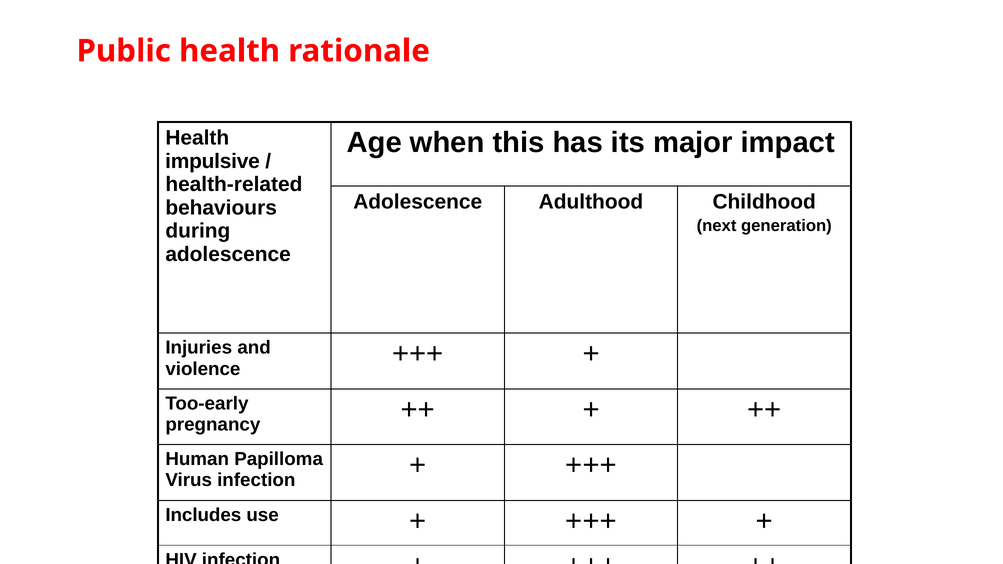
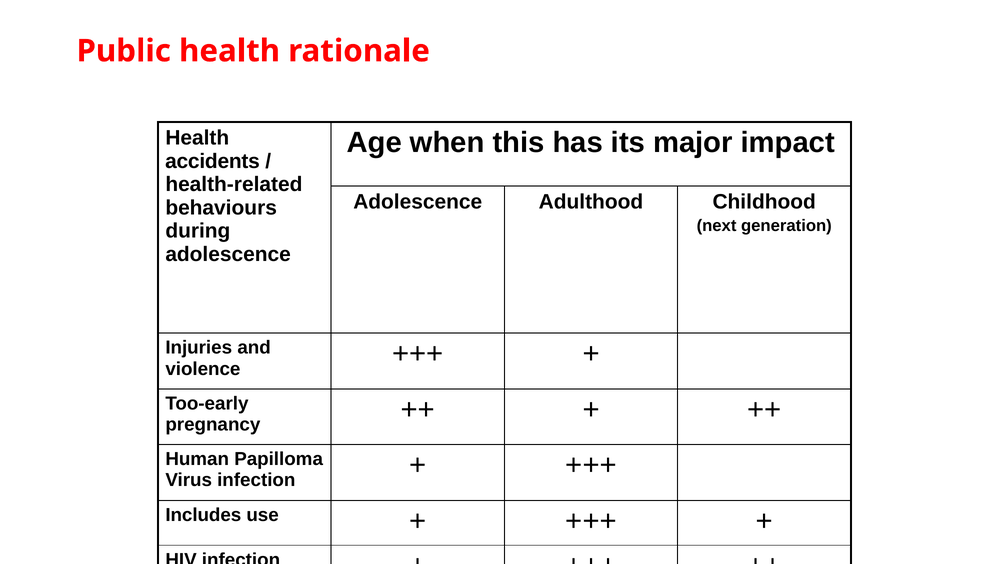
impulsive: impulsive -> accidents (213, 161)
